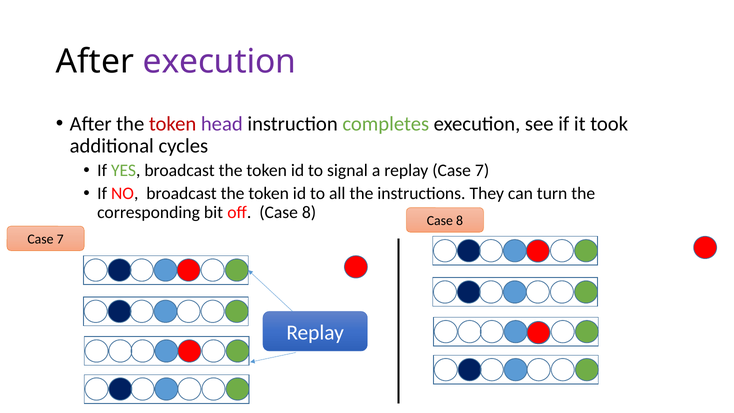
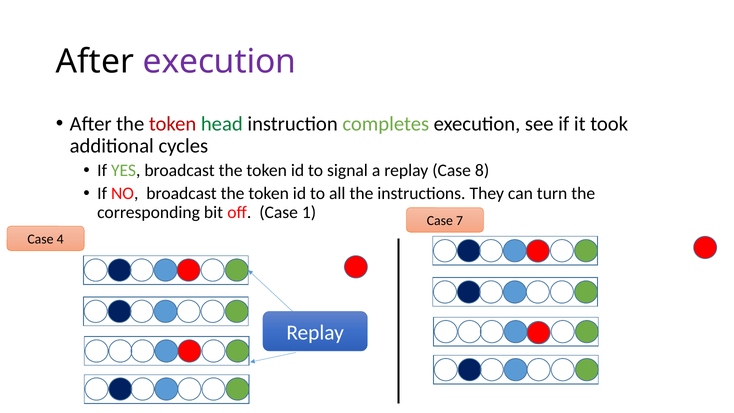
head colour: purple -> green (222, 124)
replay Case 7: 7 -> 8 (482, 171)
off Case 8: 8 -> 1 (309, 212)
8: 8 -> 7 (460, 221)
7: 7 -> 4 (60, 239)
